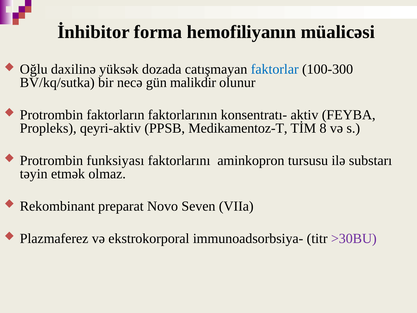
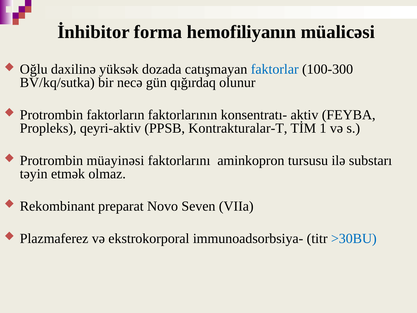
malikdir: malikdir -> qığırdaq (193, 83)
Medikamentoz-T: Medikamentoz-T -> Kontrakturalar-T (238, 128)
8: 8 -> 1 (323, 128)
funksiyası: funksiyası -> müayinəsi (115, 160)
>30BU colour: purple -> blue (354, 238)
